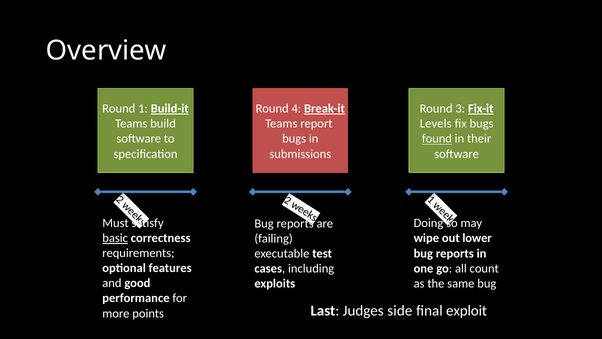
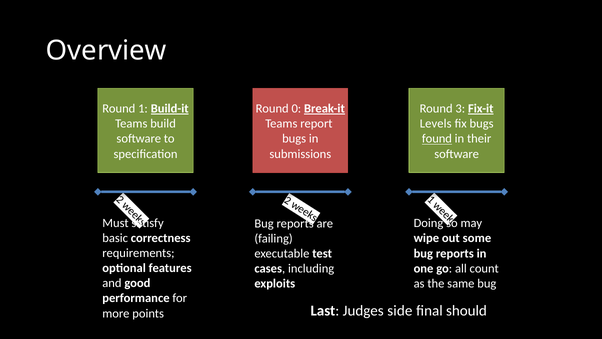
4: 4 -> 0 (296, 109)
basic underline: present -> none (115, 238)
lower: lower -> some (477, 238)
exploit: exploit -> should (466, 310)
